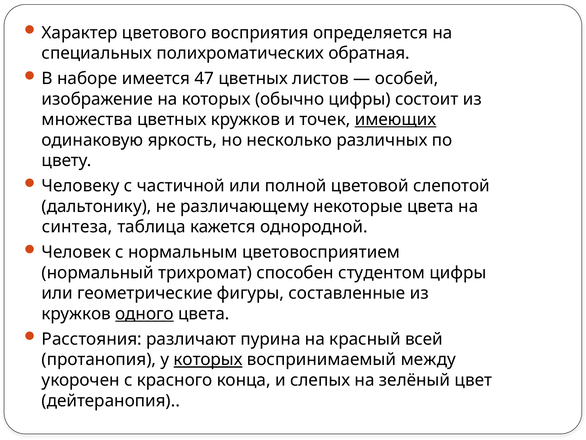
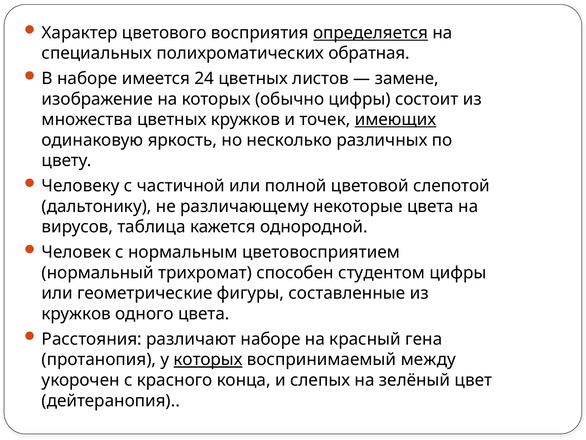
определяется underline: none -> present (371, 33)
47: 47 -> 24 (204, 78)
особей: особей -> замене (407, 78)
синтеза: синтеза -> вирусов (77, 227)
одного underline: present -> none (144, 313)
различают пурина: пурина -> наборе (271, 339)
всей: всей -> гена (424, 339)
